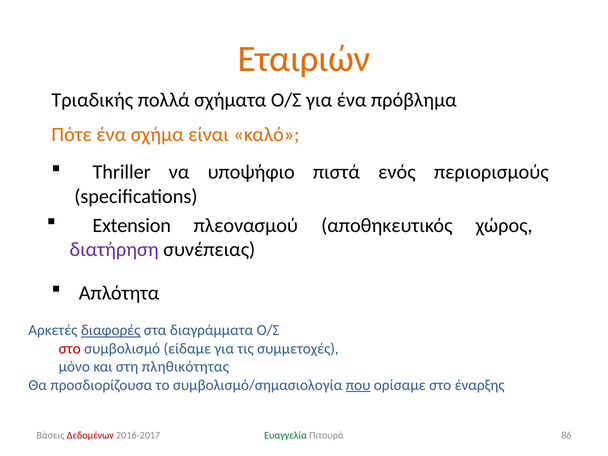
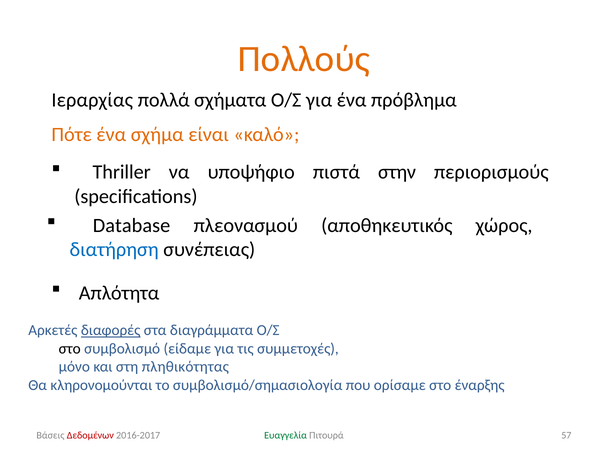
Εταιριών: Εταιριών -> Πολλούς (304, 59)
Τριαδικής: Τριαδικής -> Ιεραρχίας (92, 100)
ενός: ενός -> στην (397, 172)
Extension: Extension -> Database (132, 225)
διατήρηση colour: purple -> blue (114, 250)
στο colour: red -> black (70, 349)
προσδιορίζουσα: προσδιορίζουσα -> κληρονομούνται (101, 385)
που underline: present -> none (358, 385)
86: 86 -> 57 (566, 435)
